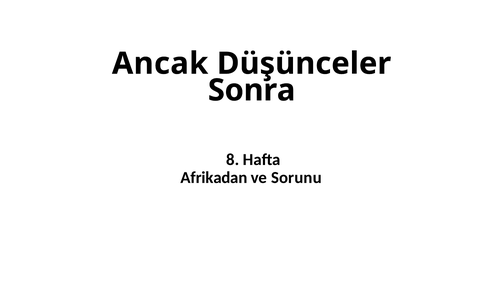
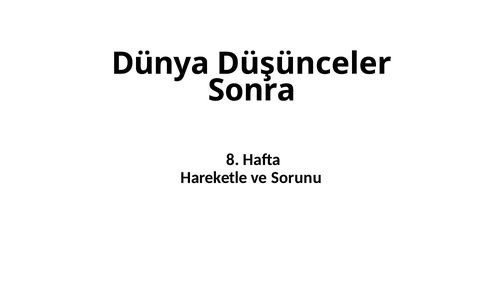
Ancak: Ancak -> Dünya (160, 64)
Afrikadan: Afrikadan -> Hareketle (214, 178)
